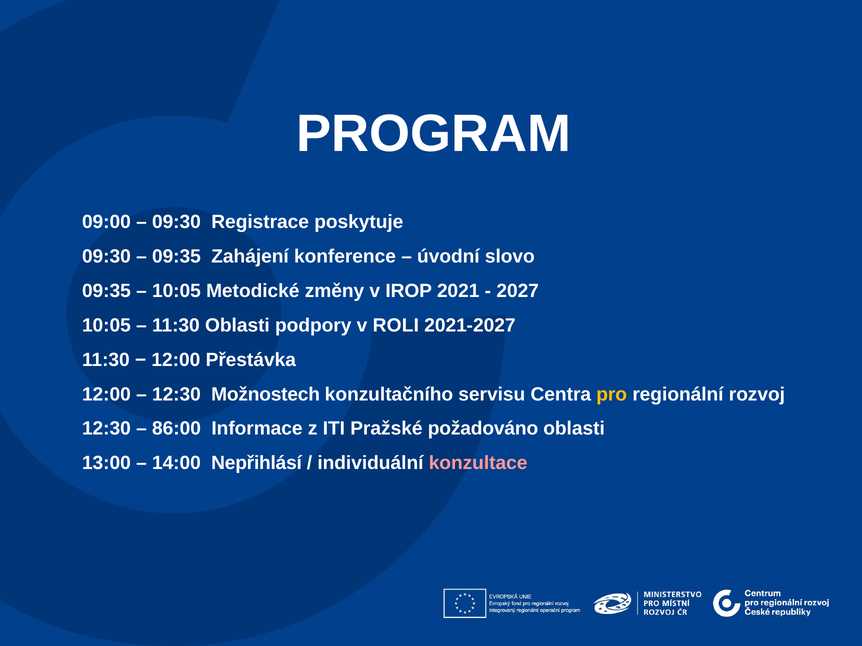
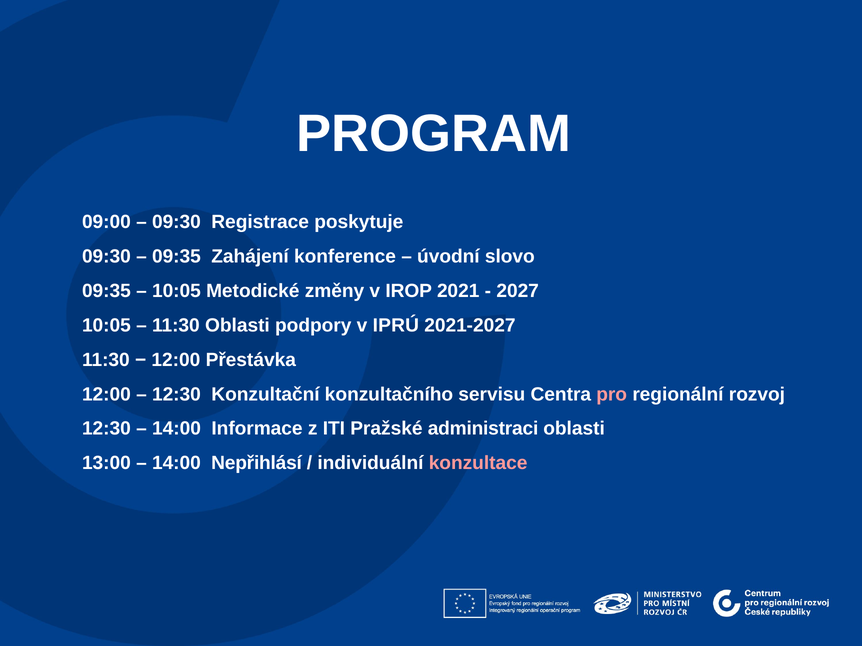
ROLI: ROLI -> IPRÚ (396, 326)
Možnostech: Možnostech -> Konzultační (265, 395)
pro colour: yellow -> pink (612, 395)
86:00: 86:00 -> 14:00 (176, 429)
požadováno: požadováno -> administraci (483, 429)
